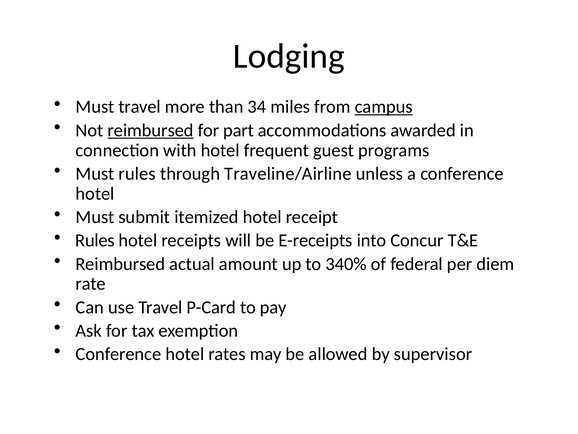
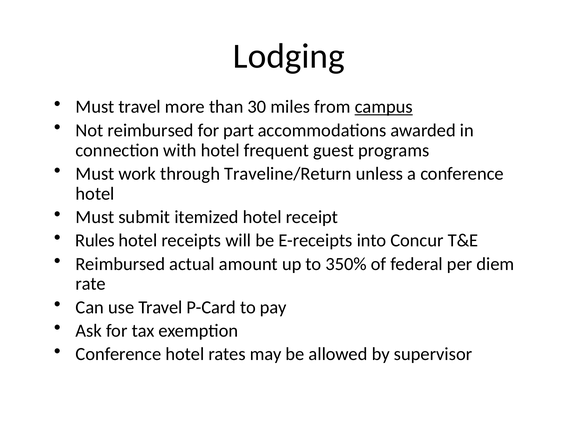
34: 34 -> 30 (257, 107)
reimbursed underline: present -> none (151, 130)
Must rules: rules -> work (137, 173)
Traveline/Airline: Traveline/Airline -> Traveline/Return (288, 173)
340%: 340% -> 350% (346, 264)
